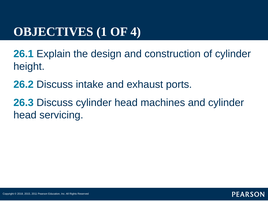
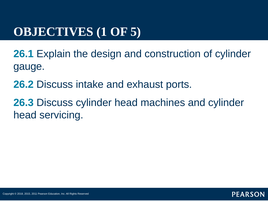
4: 4 -> 5 (136, 32)
height: height -> gauge (29, 66)
